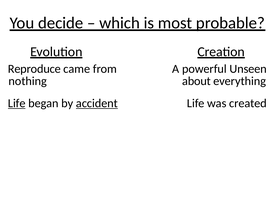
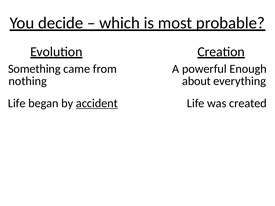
Reproduce: Reproduce -> Something (34, 69)
Unseen: Unseen -> Enough (248, 69)
Life underline: present -> none (17, 103)
